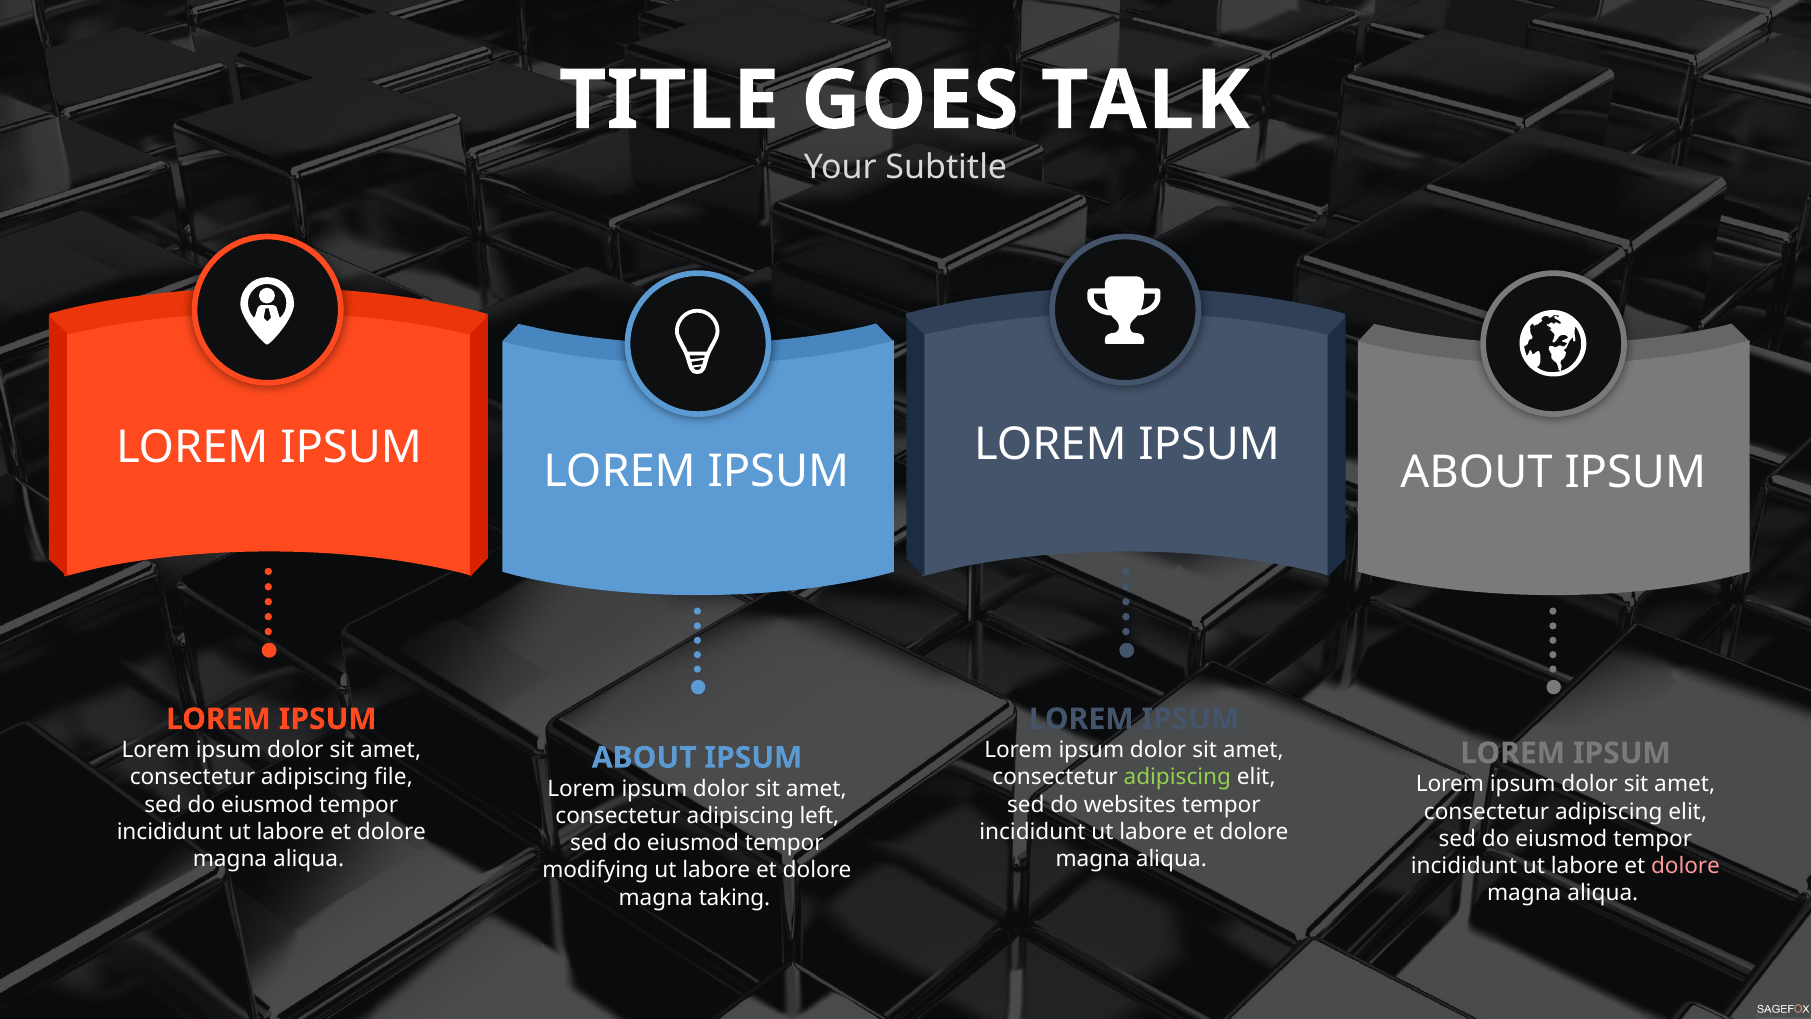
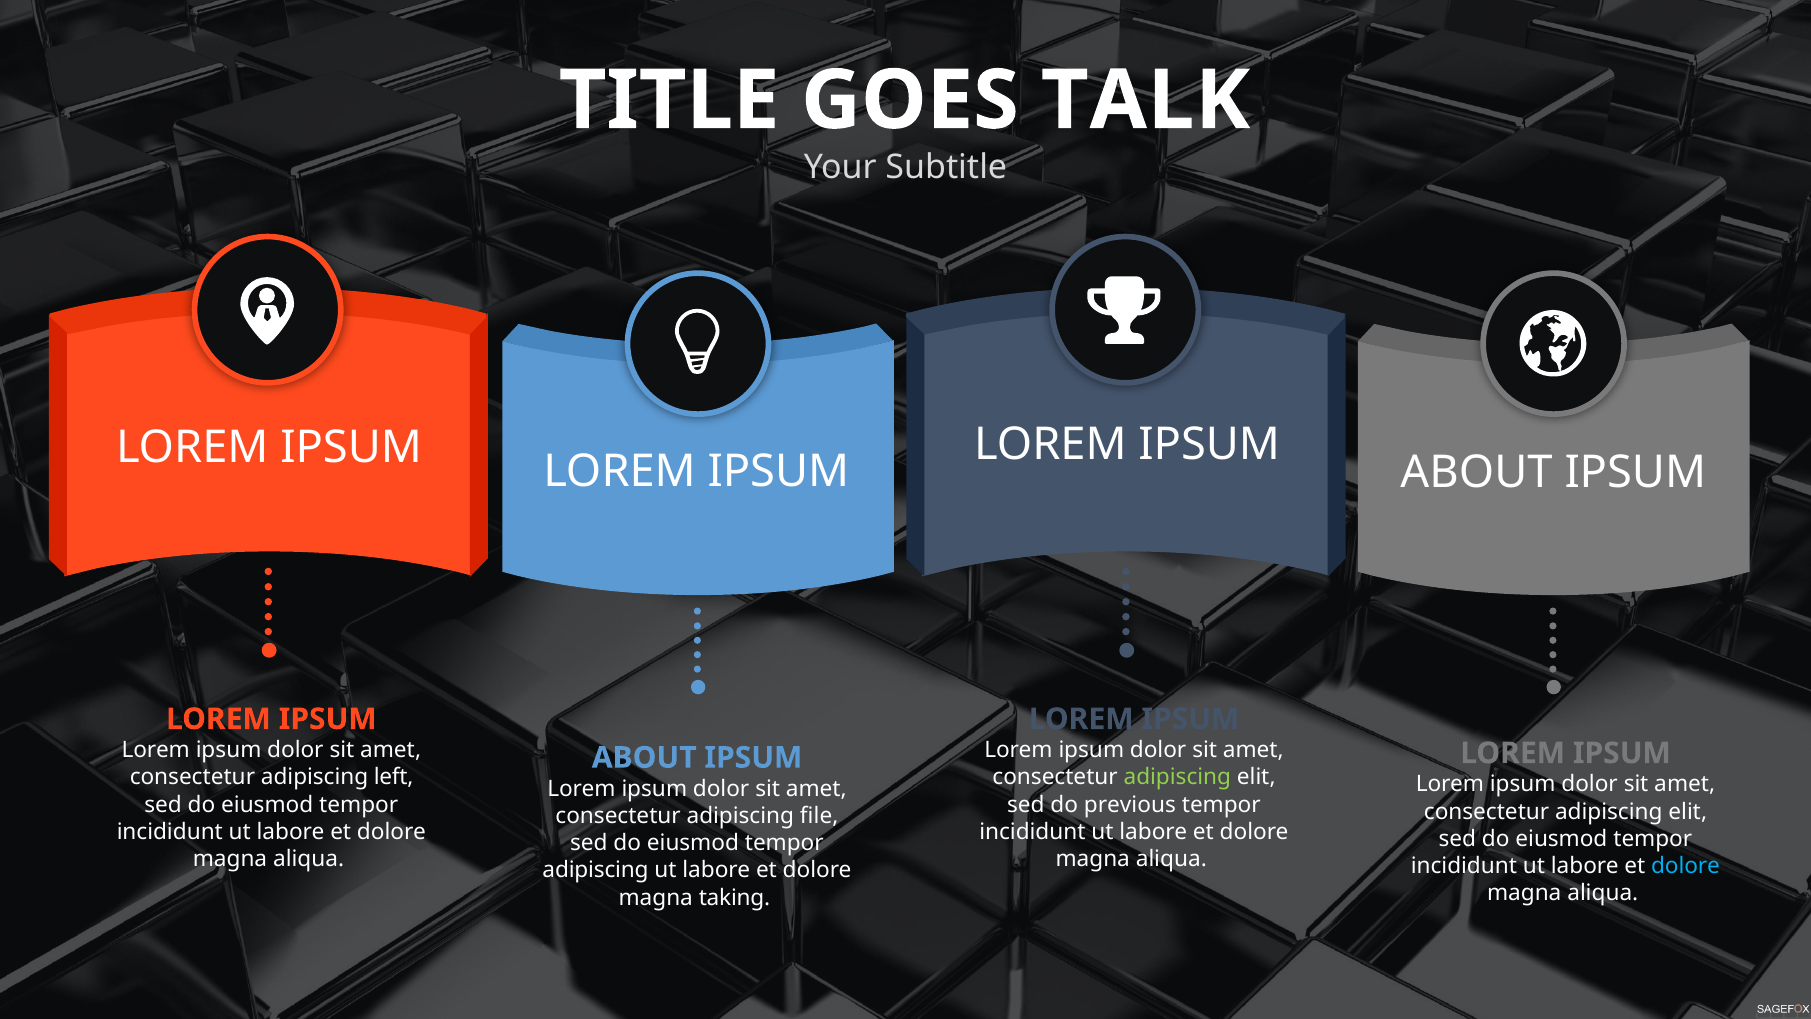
file: file -> left (394, 777)
websites: websites -> previous (1130, 804)
left: left -> file (819, 816)
dolore colour: pink -> light blue (1686, 866)
modifying: modifying -> adipiscing (596, 870)
